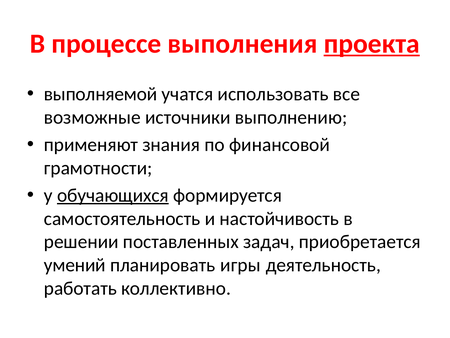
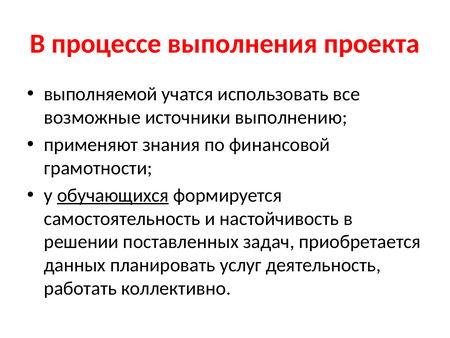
проекта underline: present -> none (372, 44)
умений: умений -> данных (75, 265)
игры: игры -> услуг (241, 265)
